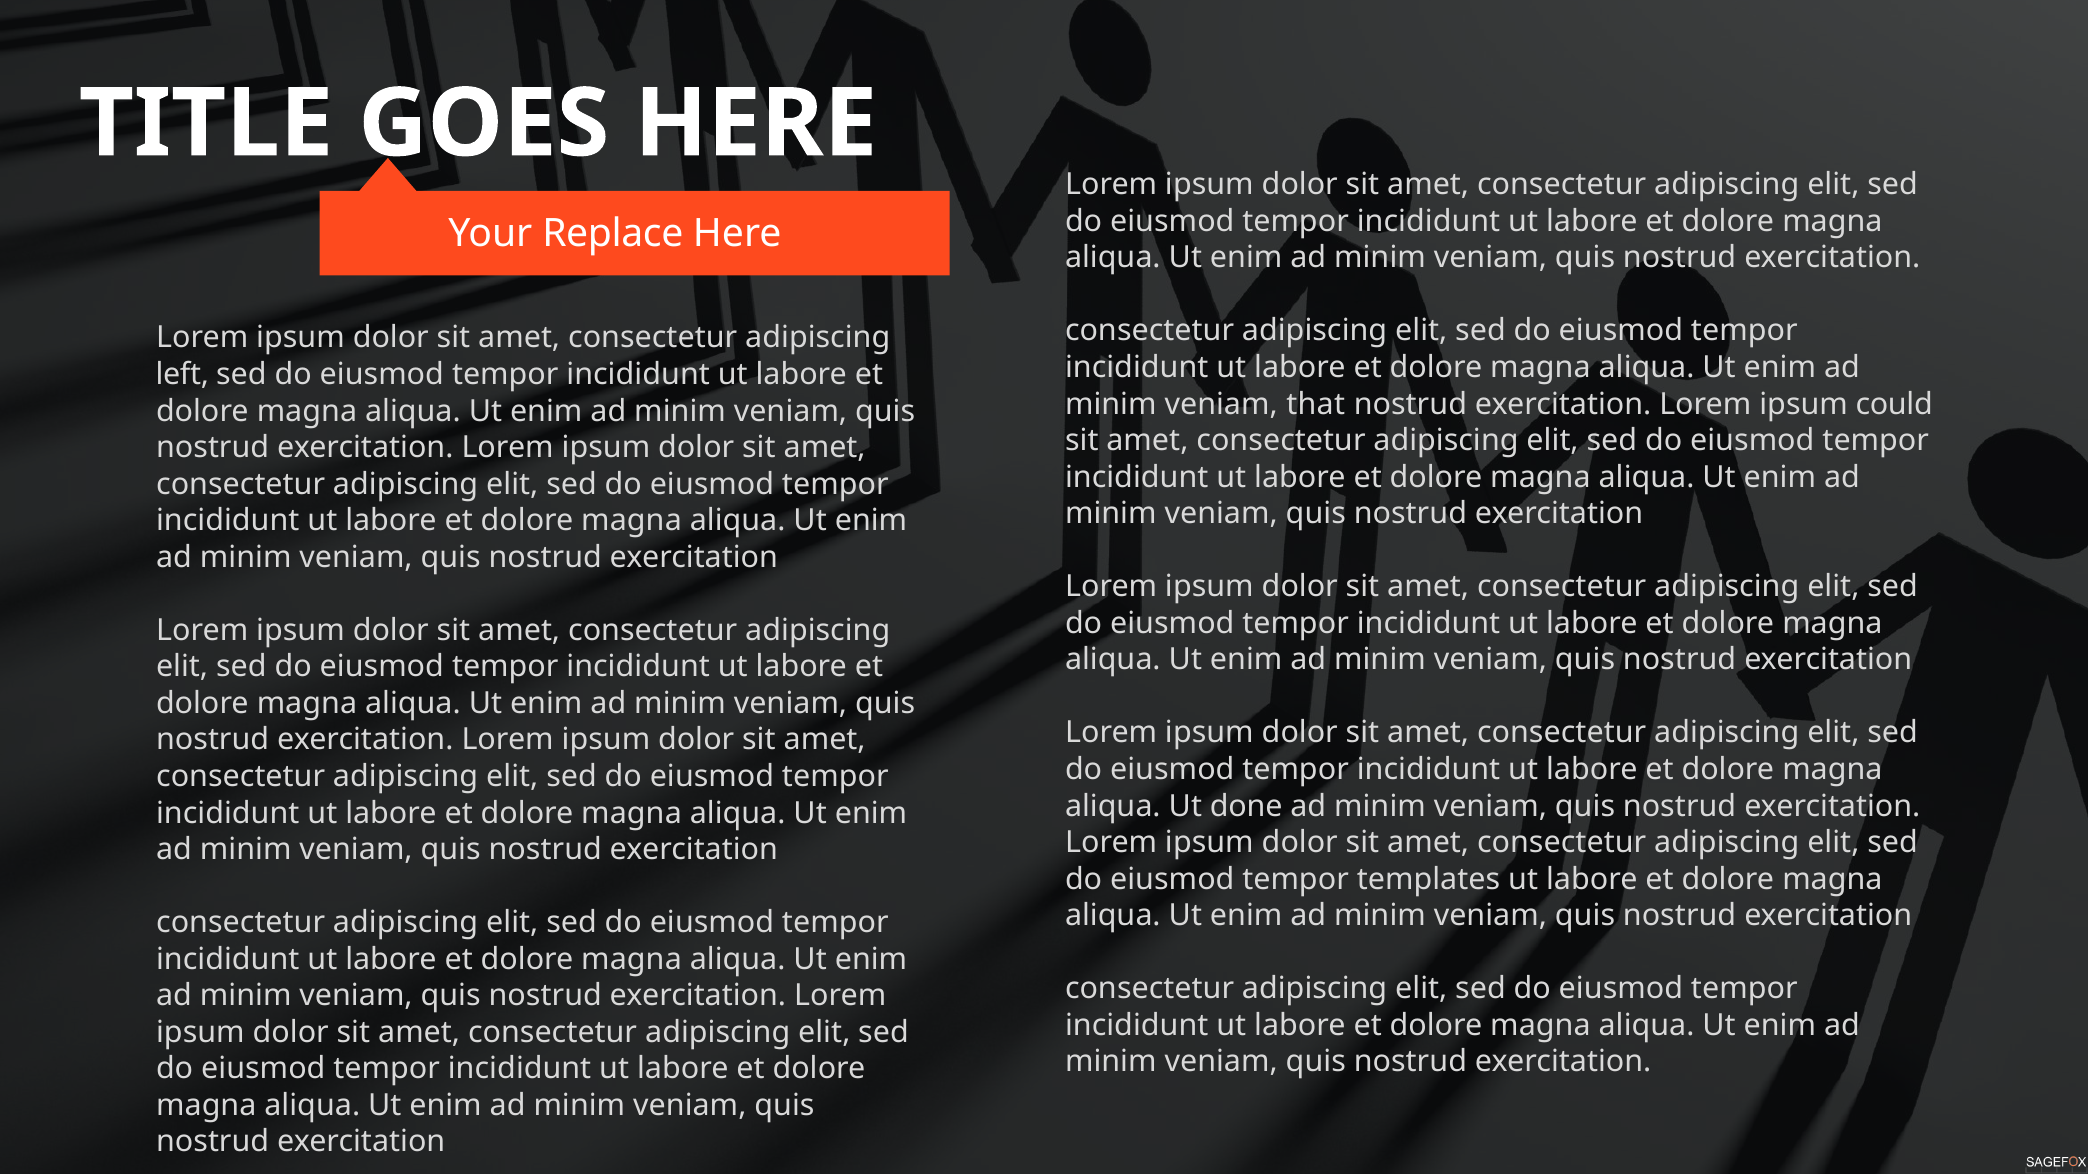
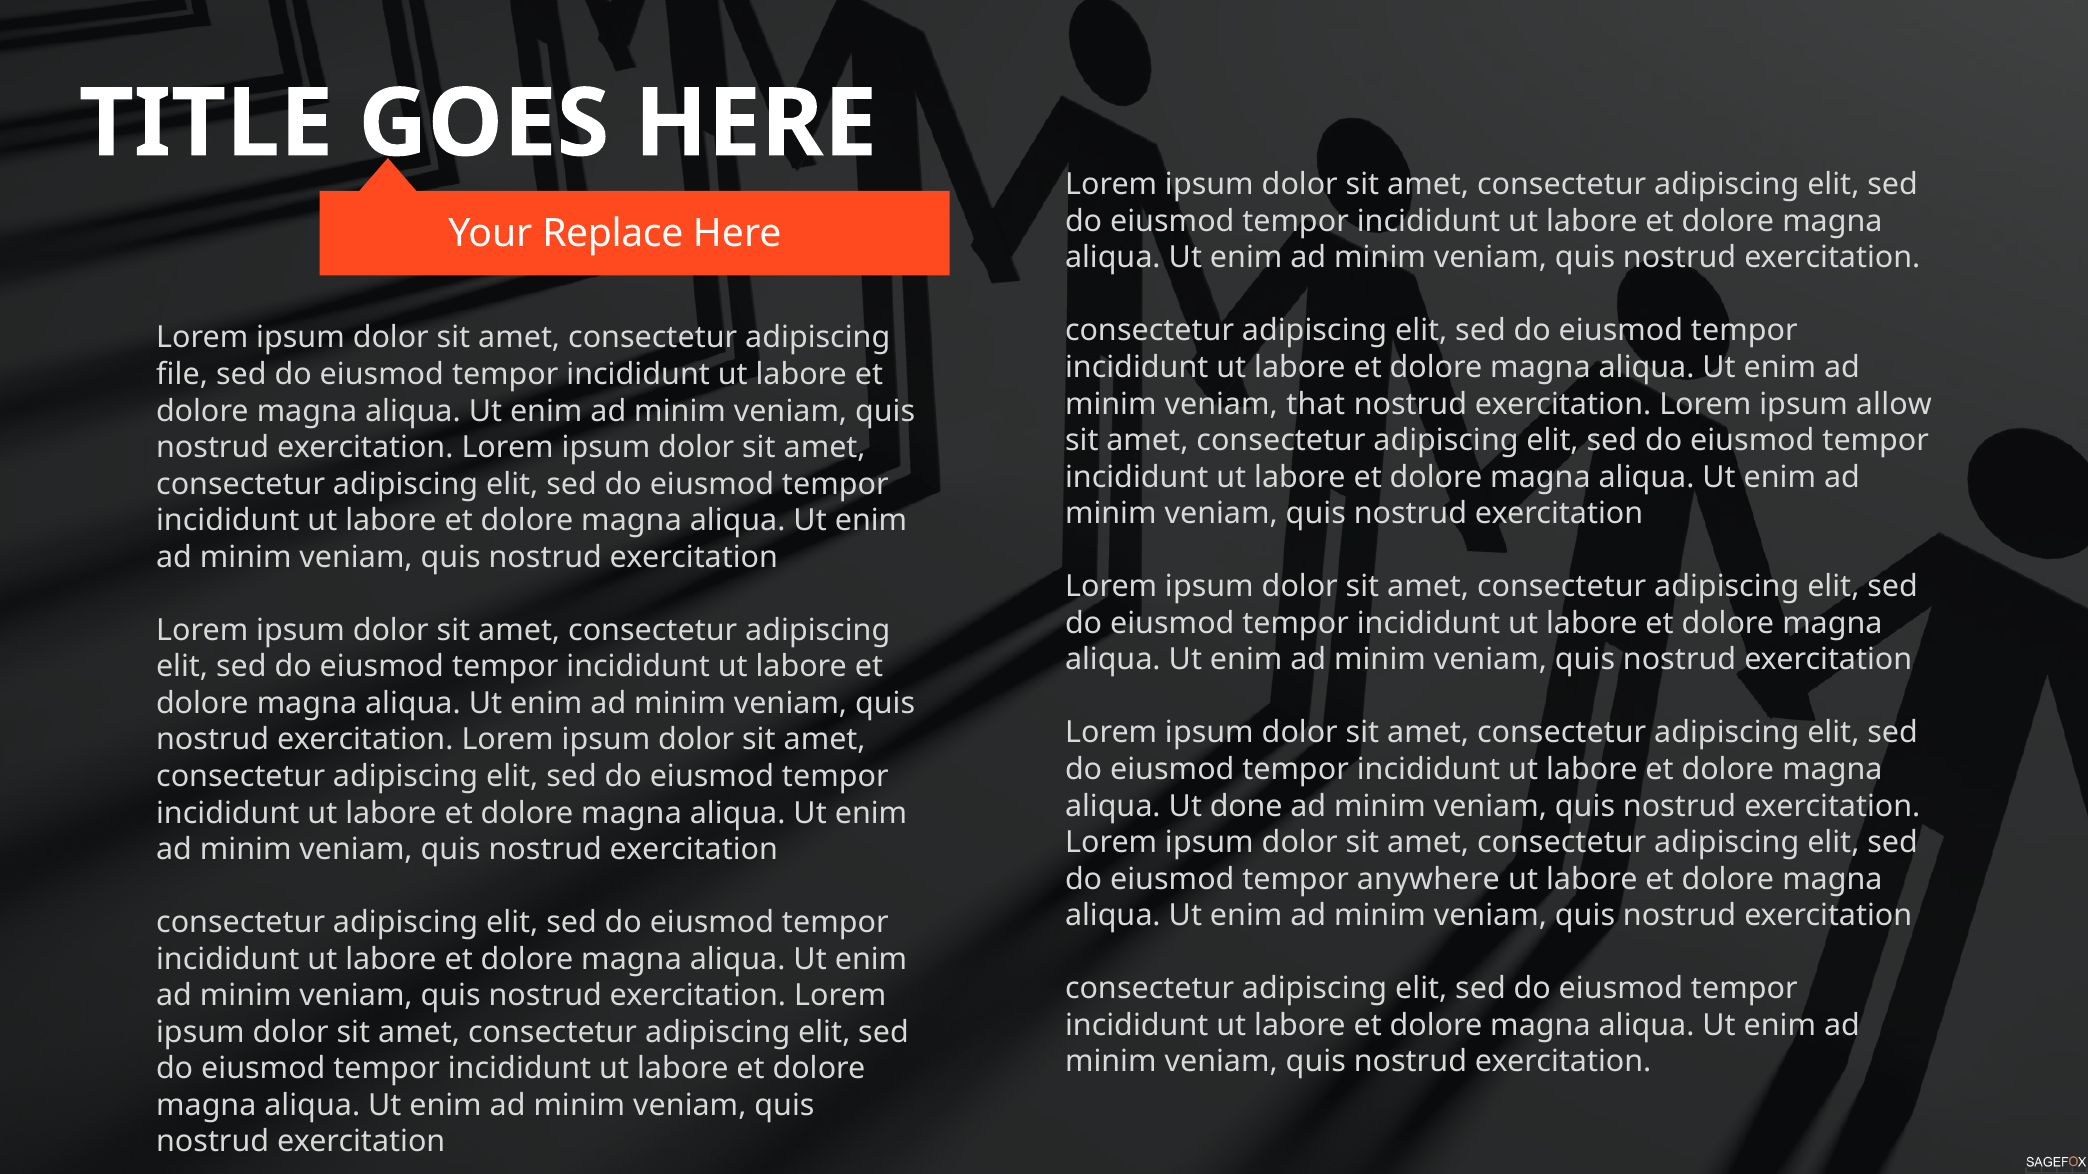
left: left -> file (182, 375)
could: could -> allow (1894, 404)
templates: templates -> anywhere (1428, 879)
